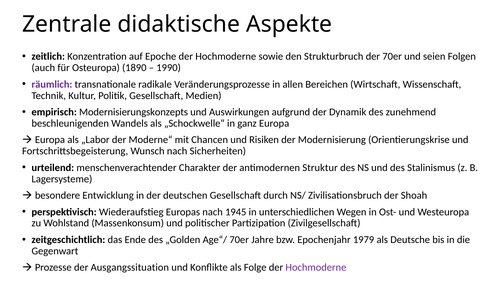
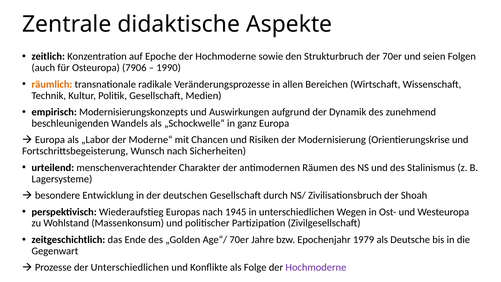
1890: 1890 -> 7906 (134, 68)
räumlich colour: purple -> orange (52, 84)
Struktur: Struktur -> Räumen (320, 168)
der Ausgangssituation: Ausgangssituation -> Unterschiedlichen (130, 267)
